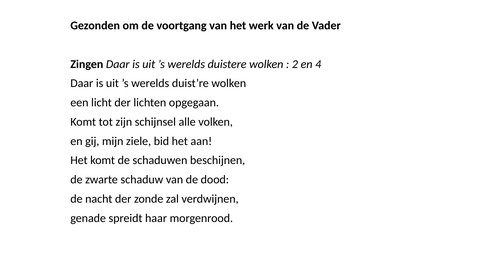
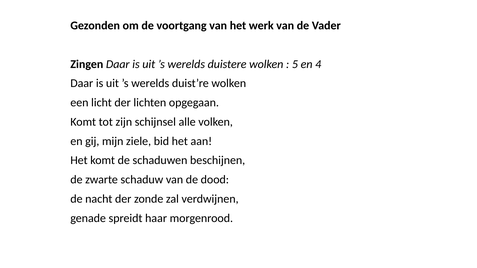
2: 2 -> 5 (295, 64)
